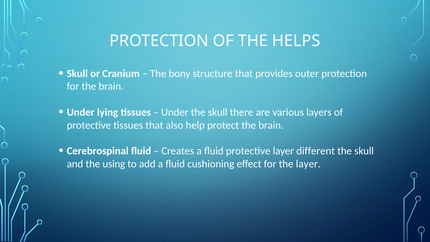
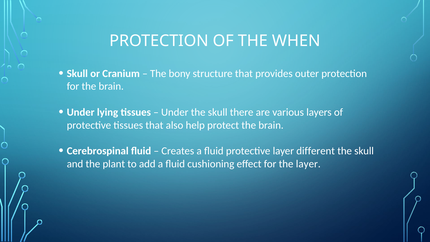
HELPS: HELPS -> WHEN (296, 41)
using: using -> plant (114, 164)
